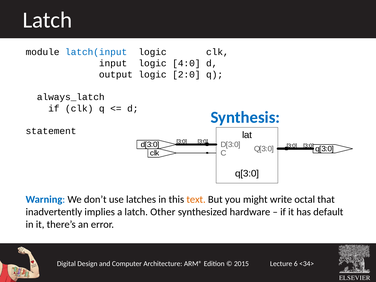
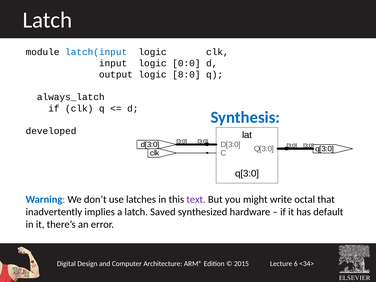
4:0: 4:0 -> 0:0 (186, 63)
2:0: 2:0 -> 8:0 (186, 75)
statement: statement -> developed (51, 131)
text colour: orange -> purple (196, 199)
Other: Other -> Saved (163, 212)
